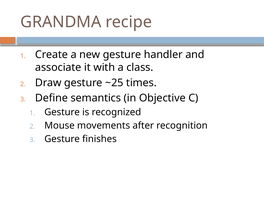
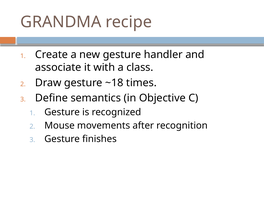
~25: ~25 -> ~18 (114, 83)
